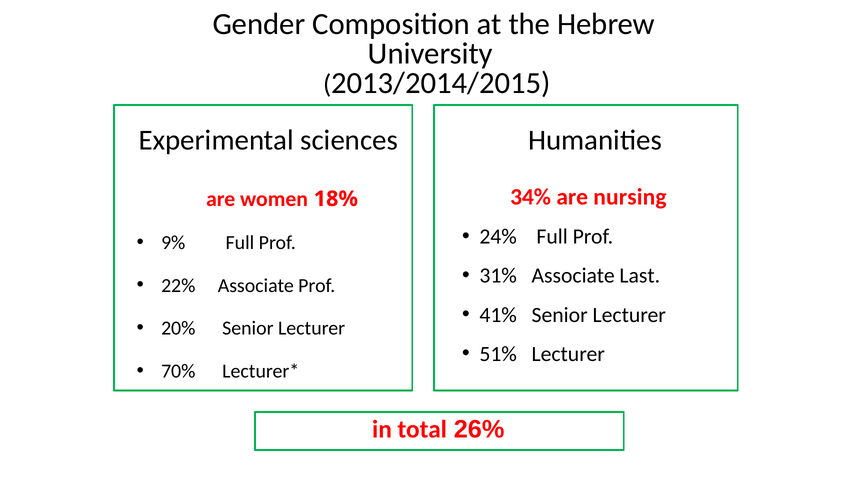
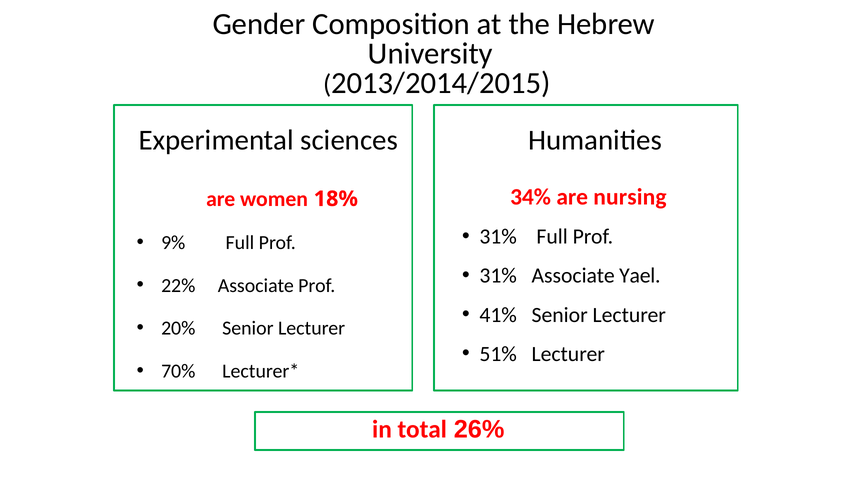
24%: 24% -> 31% (498, 237)
Last: Last -> Yael (640, 276)
